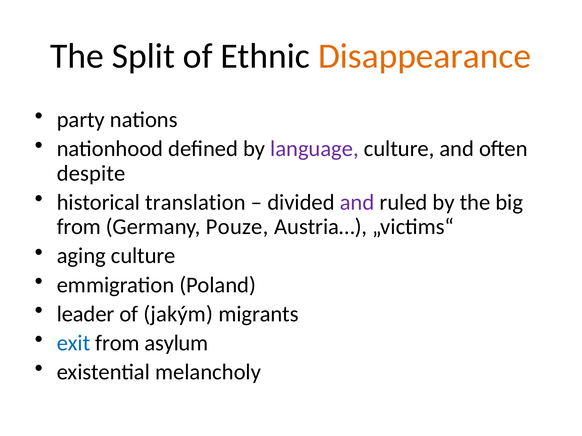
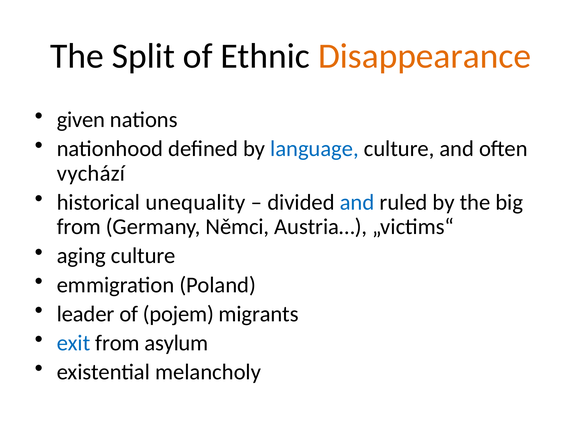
party: party -> given (81, 120)
language colour: purple -> blue (314, 149)
despite: despite -> vychází (91, 173)
translation: translation -> unequality (195, 203)
and colour: purple -> blue (357, 203)
Pouze: Pouze -> Němci (237, 227)
jakým: jakým -> pojem (178, 314)
